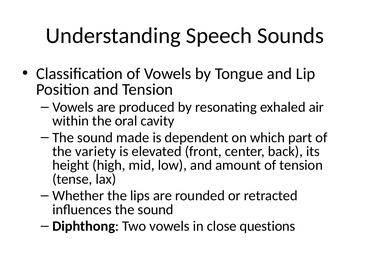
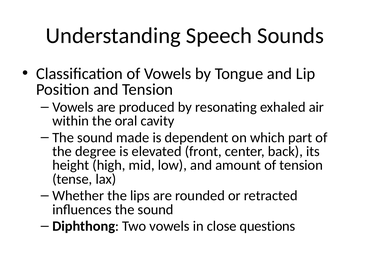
variety: variety -> degree (96, 152)
